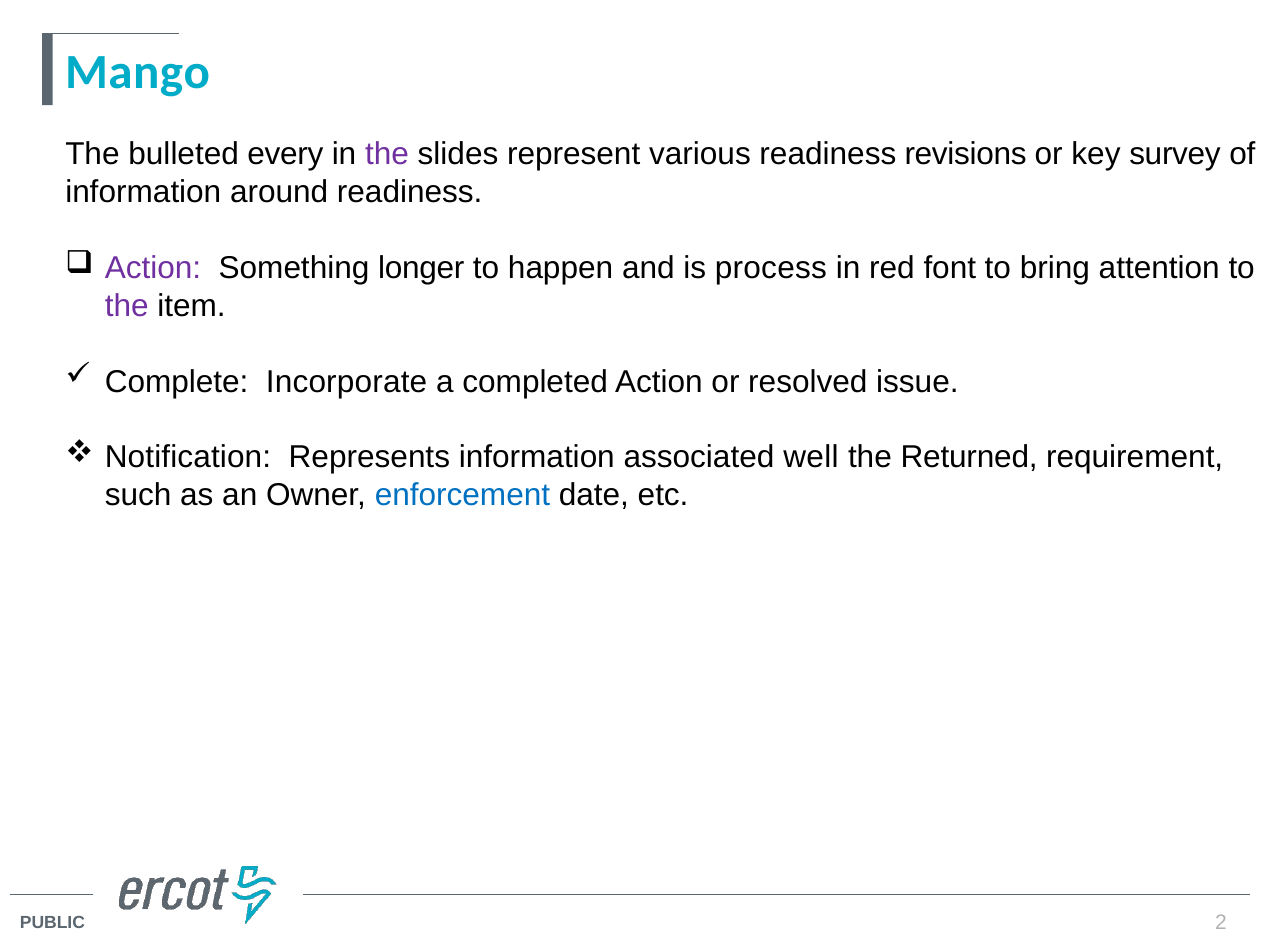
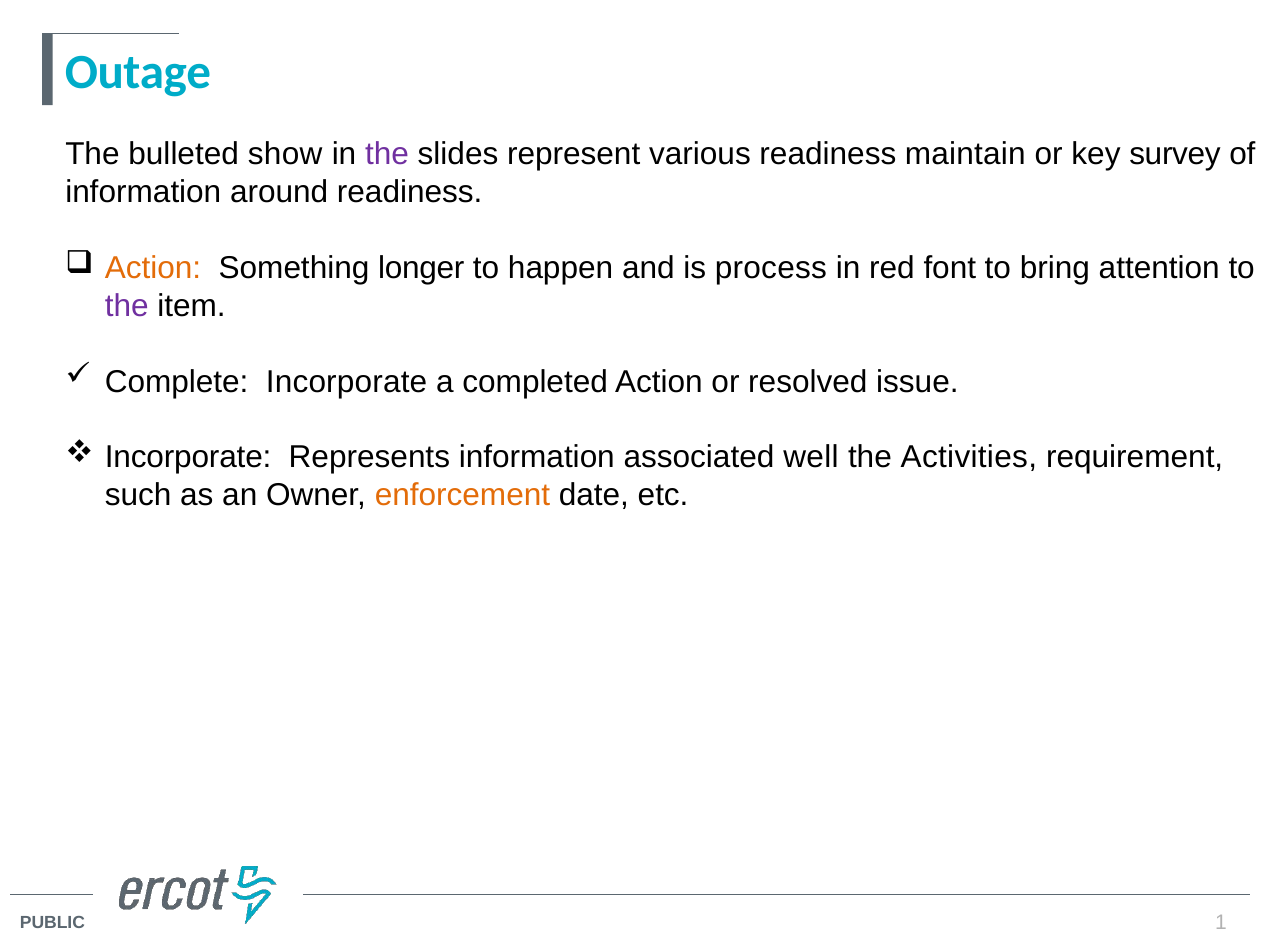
Mango: Mango -> Outage (138, 73)
every: every -> show (285, 154)
revisions: revisions -> maintain (965, 154)
Action colour: purple -> orange (153, 268)
Notification: Notification -> Incorporate (188, 457)
Returned: Returned -> Activities (969, 457)
enforcement colour: blue -> orange (462, 495)
2: 2 -> 1 (1221, 922)
